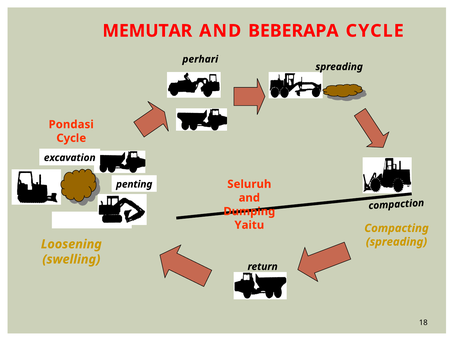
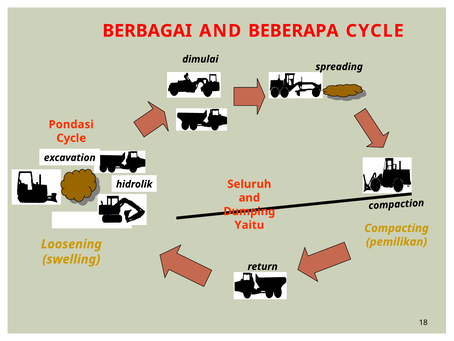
MEMUTAR: MEMUTAR -> BERBAGAI (147, 31)
perhari: perhari -> dimulai (200, 59)
penting: penting -> hidrolik (134, 184)
spreading: spreading -> pemilikan (397, 242)
